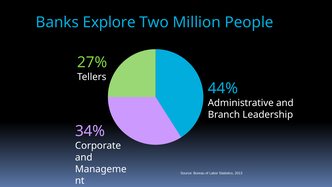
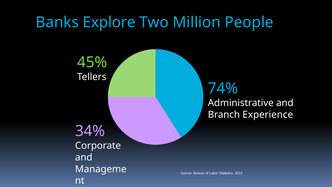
27%: 27% -> 45% (92, 62)
44%: 44% -> 74% (223, 88)
Leadership: Leadership -> Experience (268, 114)
